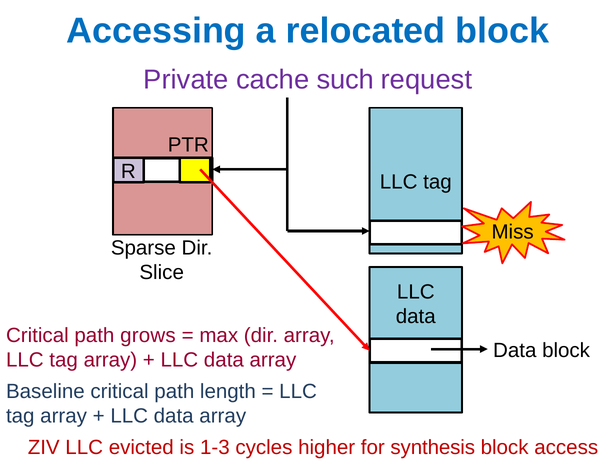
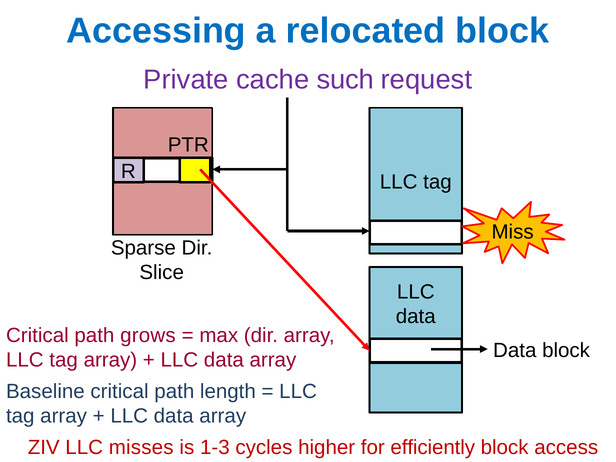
evicted: evicted -> misses (141, 448)
synthesis: synthesis -> efficiently (433, 448)
